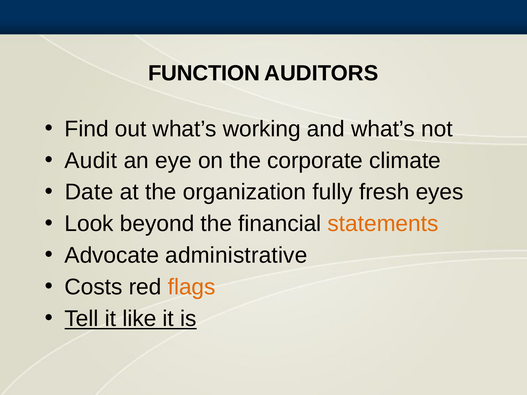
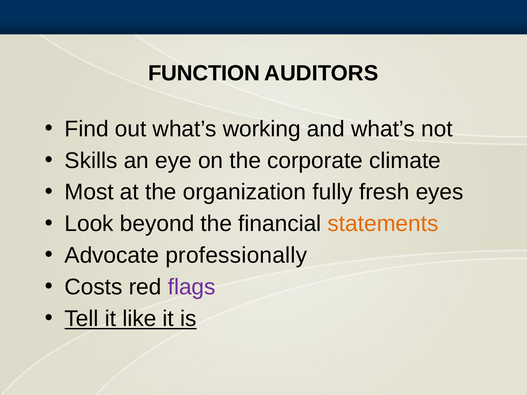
Audit: Audit -> Skills (91, 161)
Date: Date -> Most (89, 192)
administrative: administrative -> professionally (236, 256)
flags colour: orange -> purple (192, 287)
